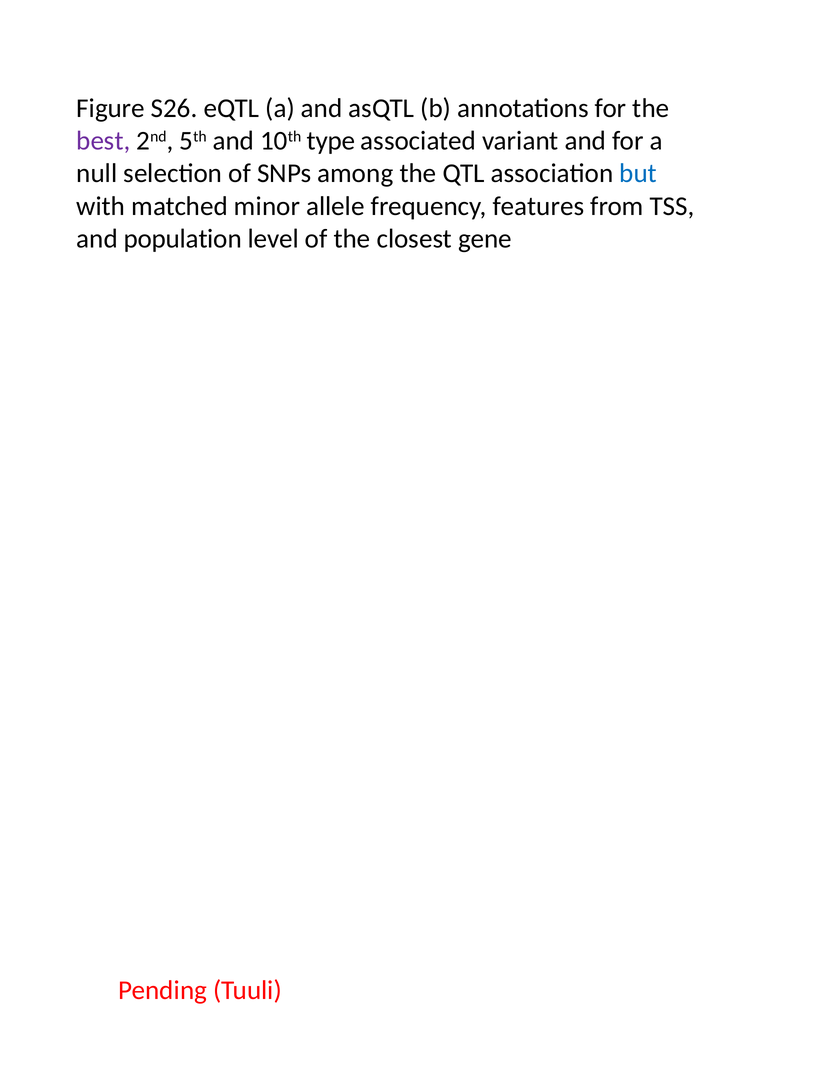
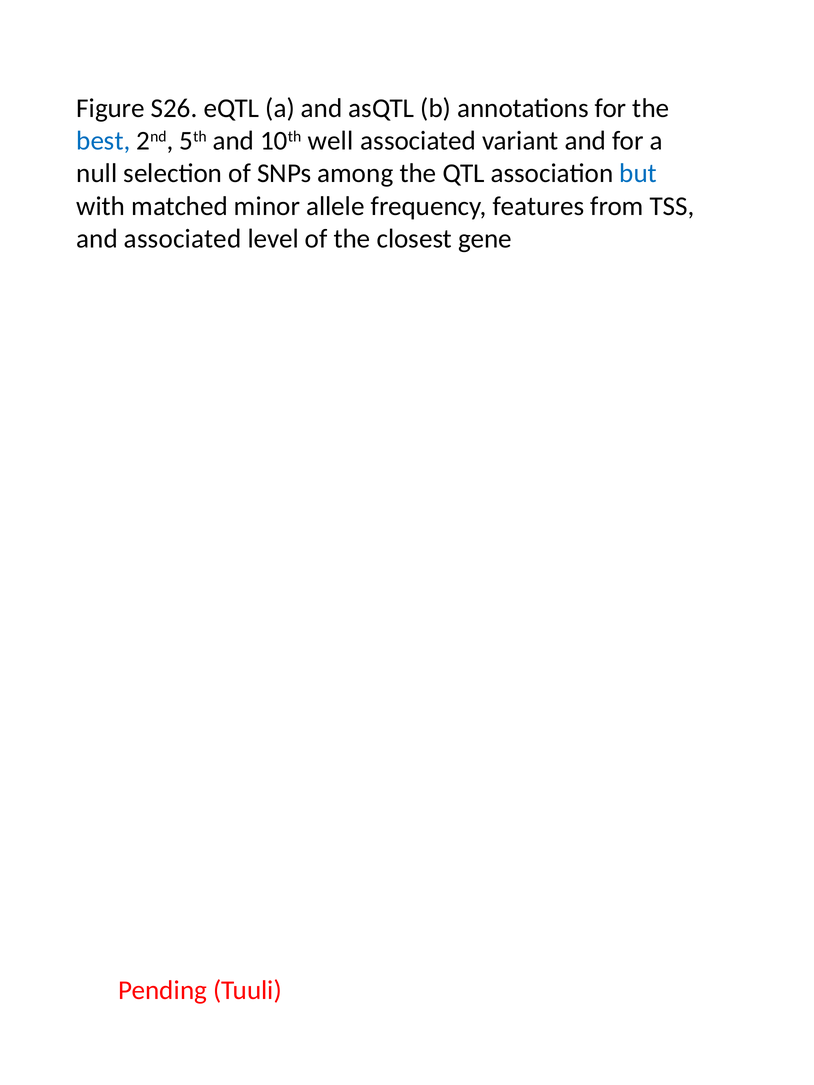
best colour: purple -> blue (103, 141)
type: type -> well (331, 141)
and population: population -> associated (183, 239)
